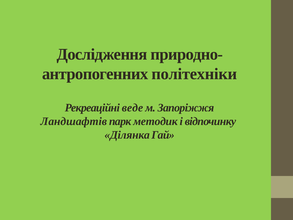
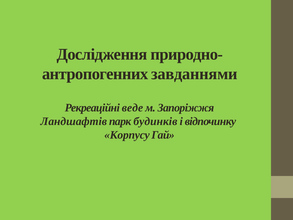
політехніки: політехніки -> завданнями (194, 74)
методик: методик -> будинків (155, 121)
Ділянка: Ділянка -> Корпусу (127, 135)
